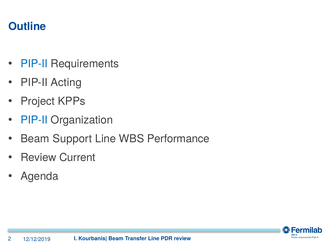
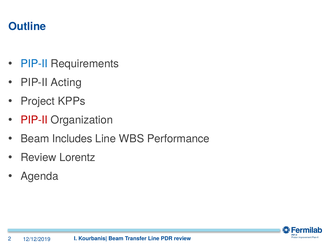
PIP-II colour: blue -> red (34, 120)
Support: Support -> Includes (72, 138)
Current: Current -> Lorentz (77, 157)
